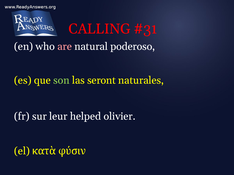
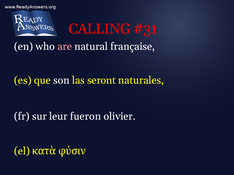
poderoso: poderoso -> française (133, 47)
son colour: light green -> white (61, 81)
helped: helped -> fueron (86, 117)
